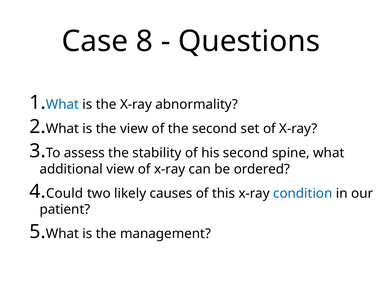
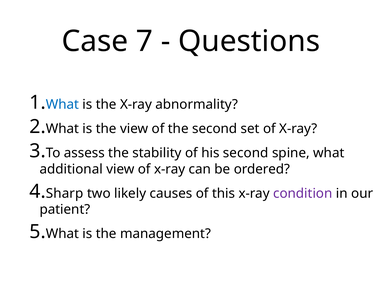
8: 8 -> 7 (144, 41)
Could: Could -> Sharp (65, 194)
condition colour: blue -> purple (303, 194)
